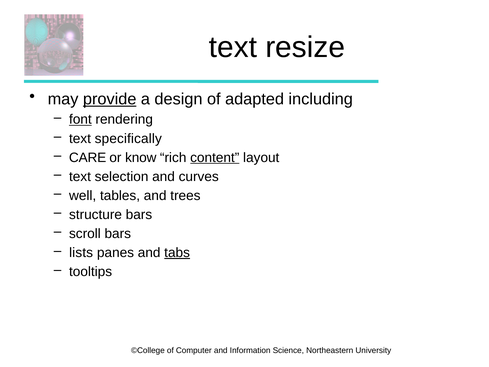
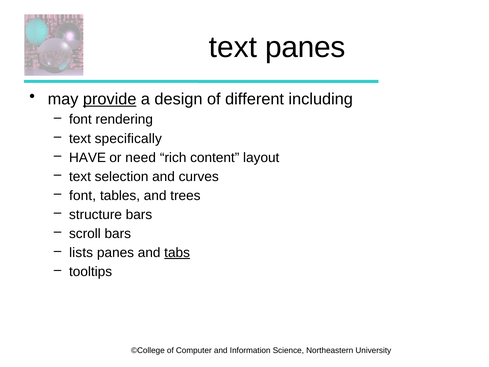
text resize: resize -> panes (305, 47)
adapted: adapted -> different (255, 99)
font underline: present -> none (80, 119)
CARE: CARE -> HAVE (88, 157)
know: know -> need (141, 157)
content underline: present -> none (215, 157)
well: well -> font (83, 195)
